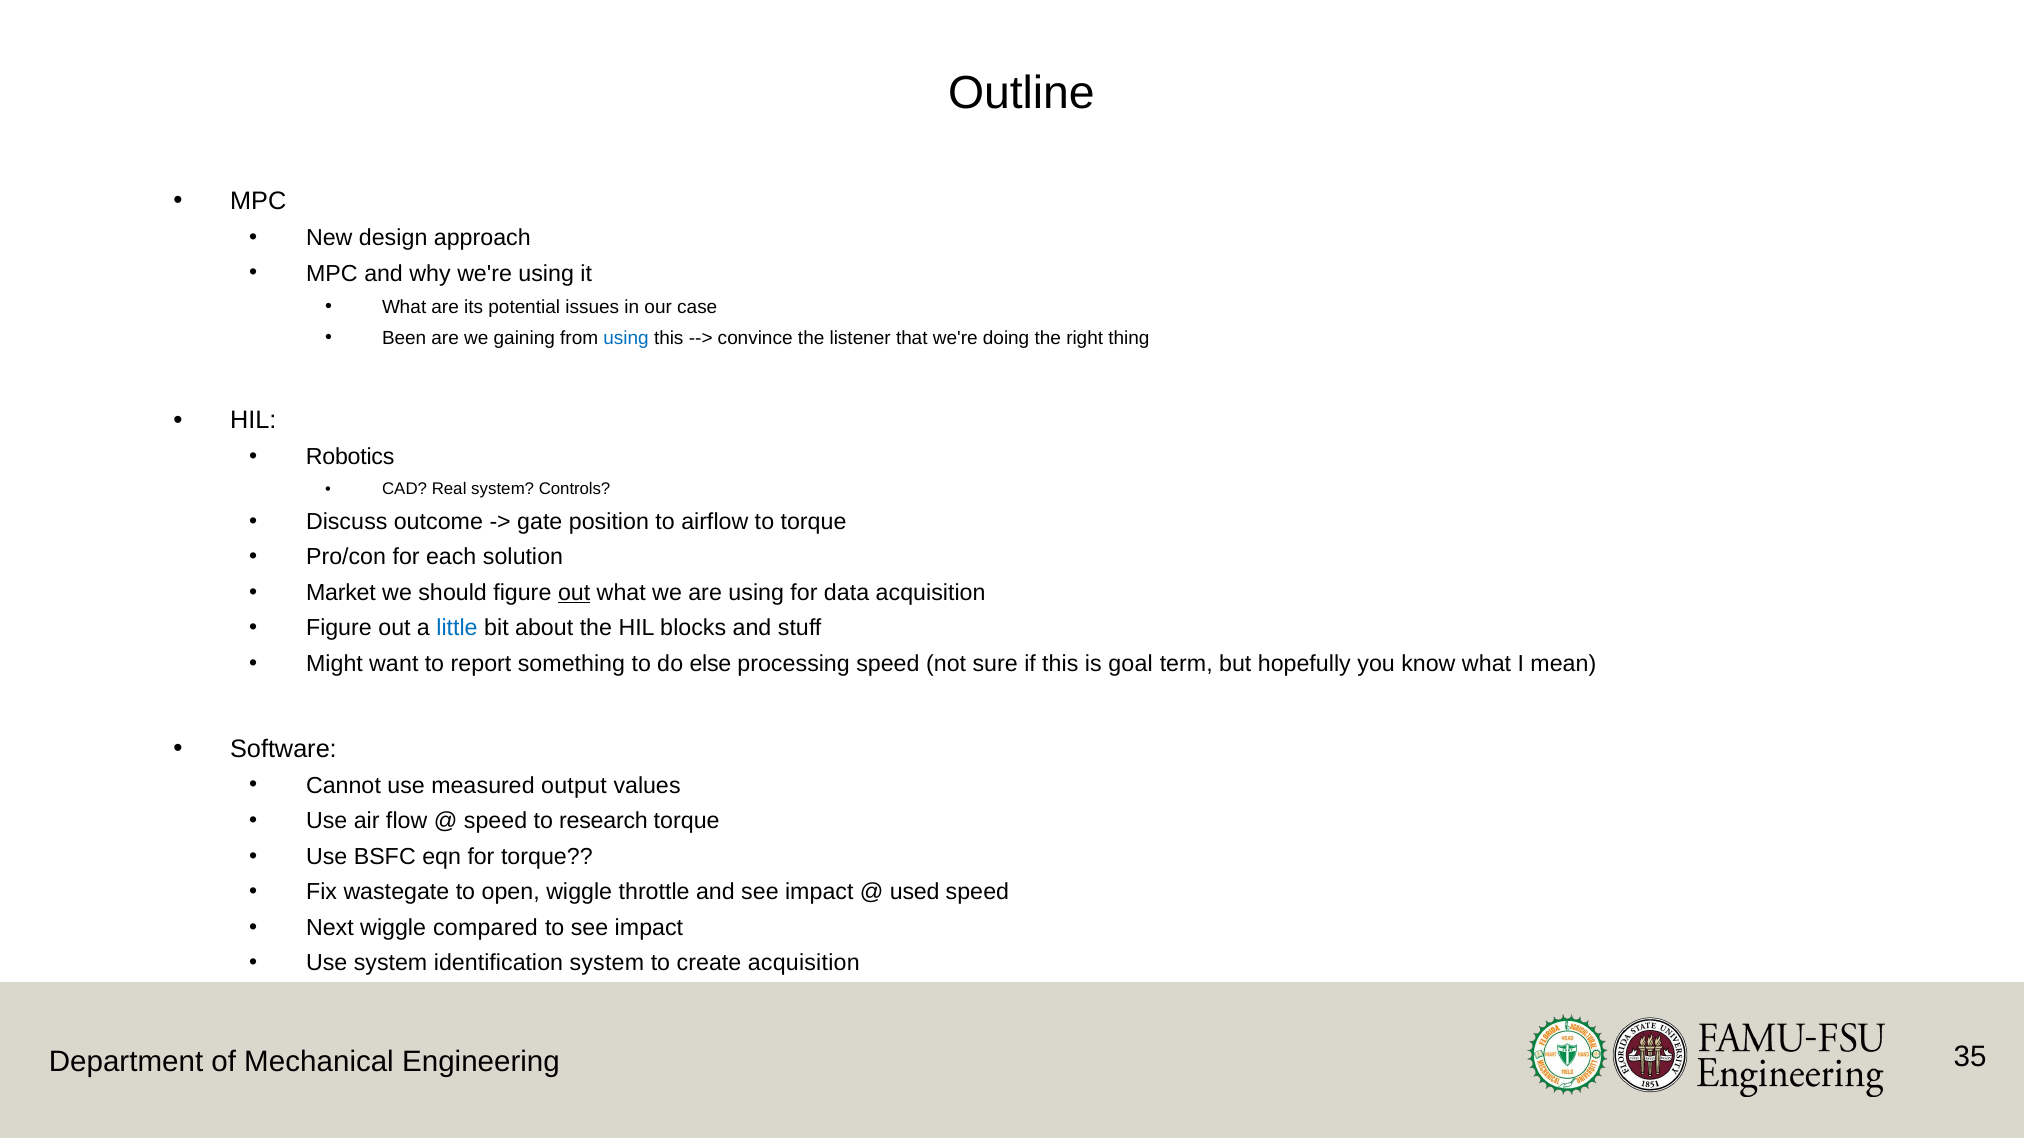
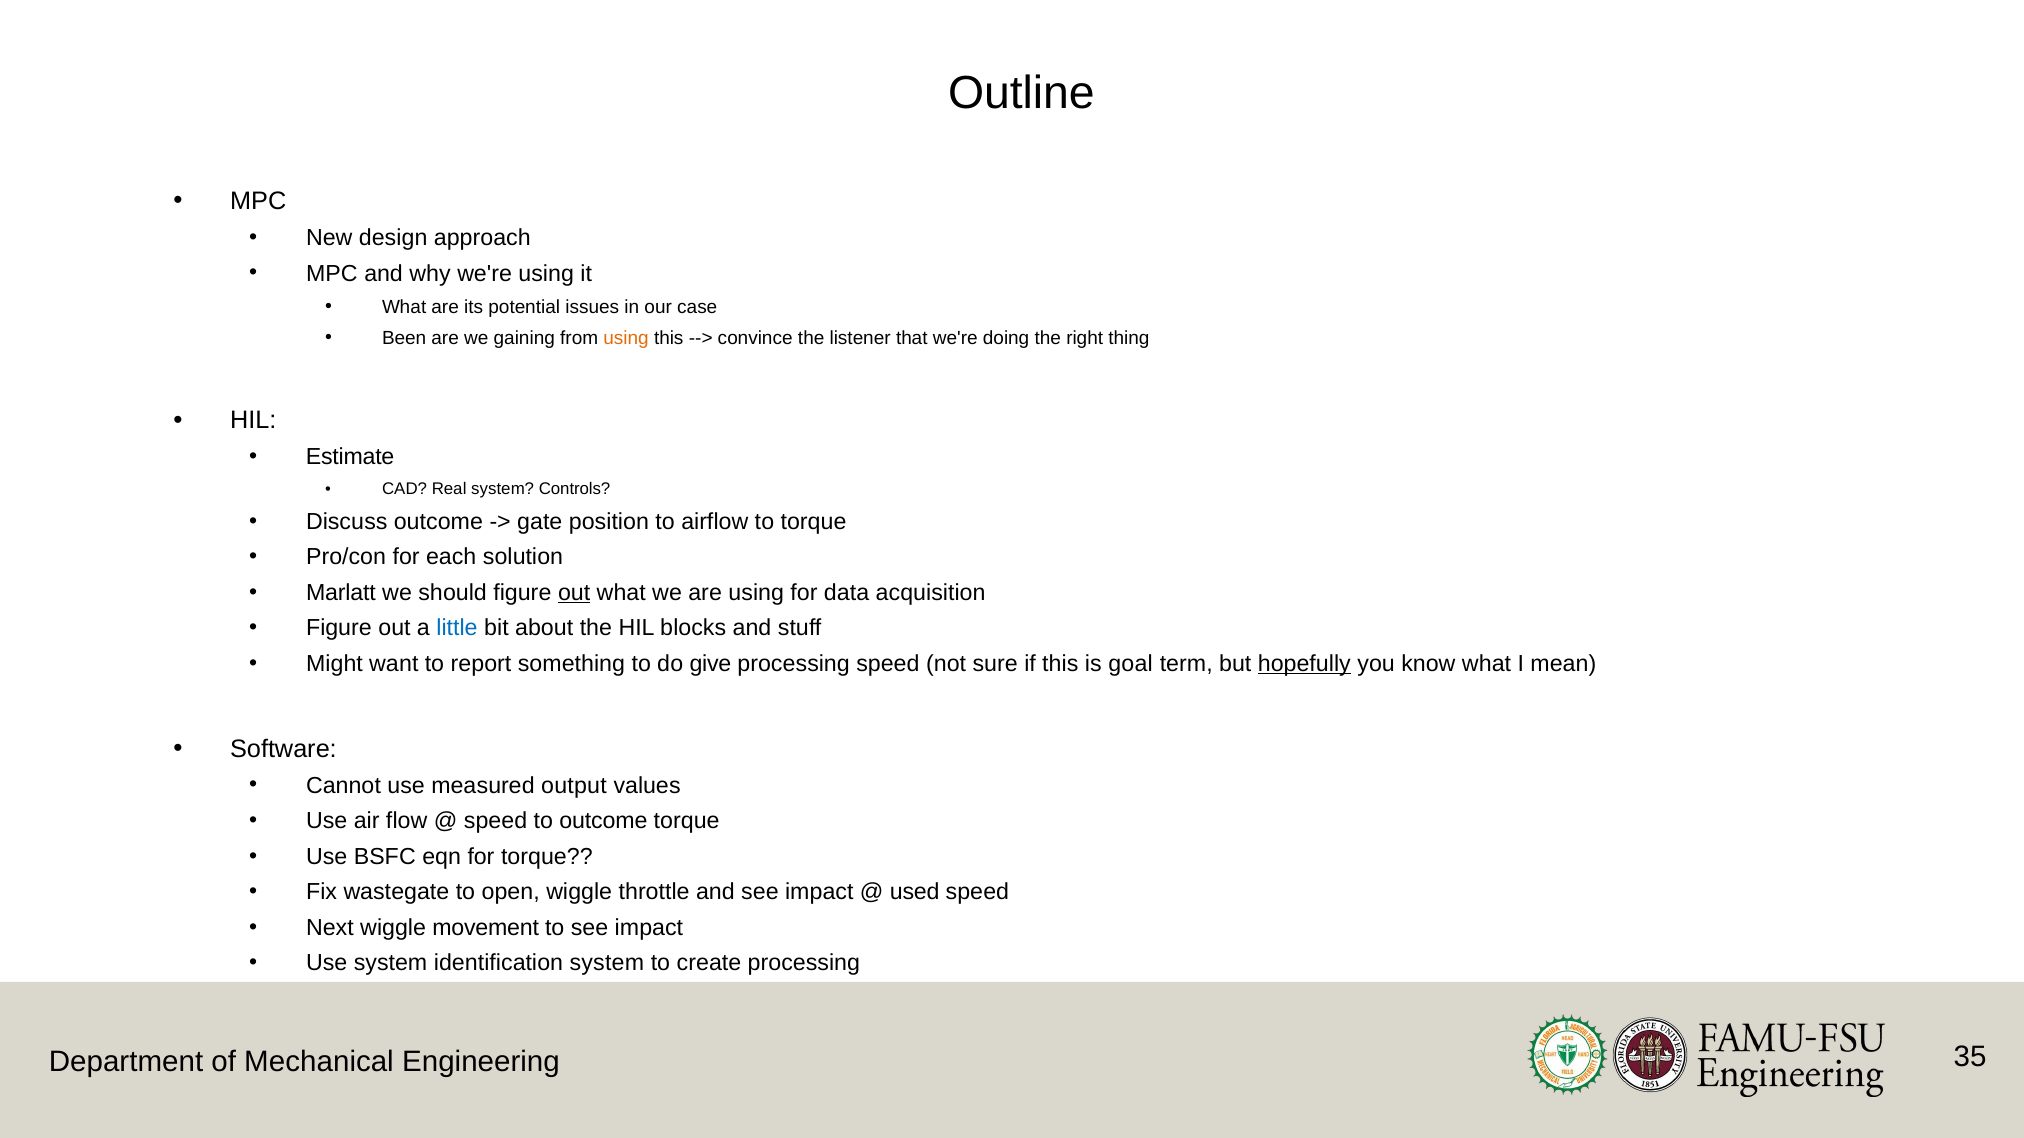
using colour: blue -> orange (626, 338)
Robotics: Robotics -> Estimate (350, 458)
Market: Market -> Marlatt (341, 593)
else: else -> give (710, 664)
hopefully underline: none -> present (1304, 664)
to research: research -> outcome (603, 821)
compared: compared -> movement (486, 928)
create acquisition: acquisition -> processing (804, 964)
